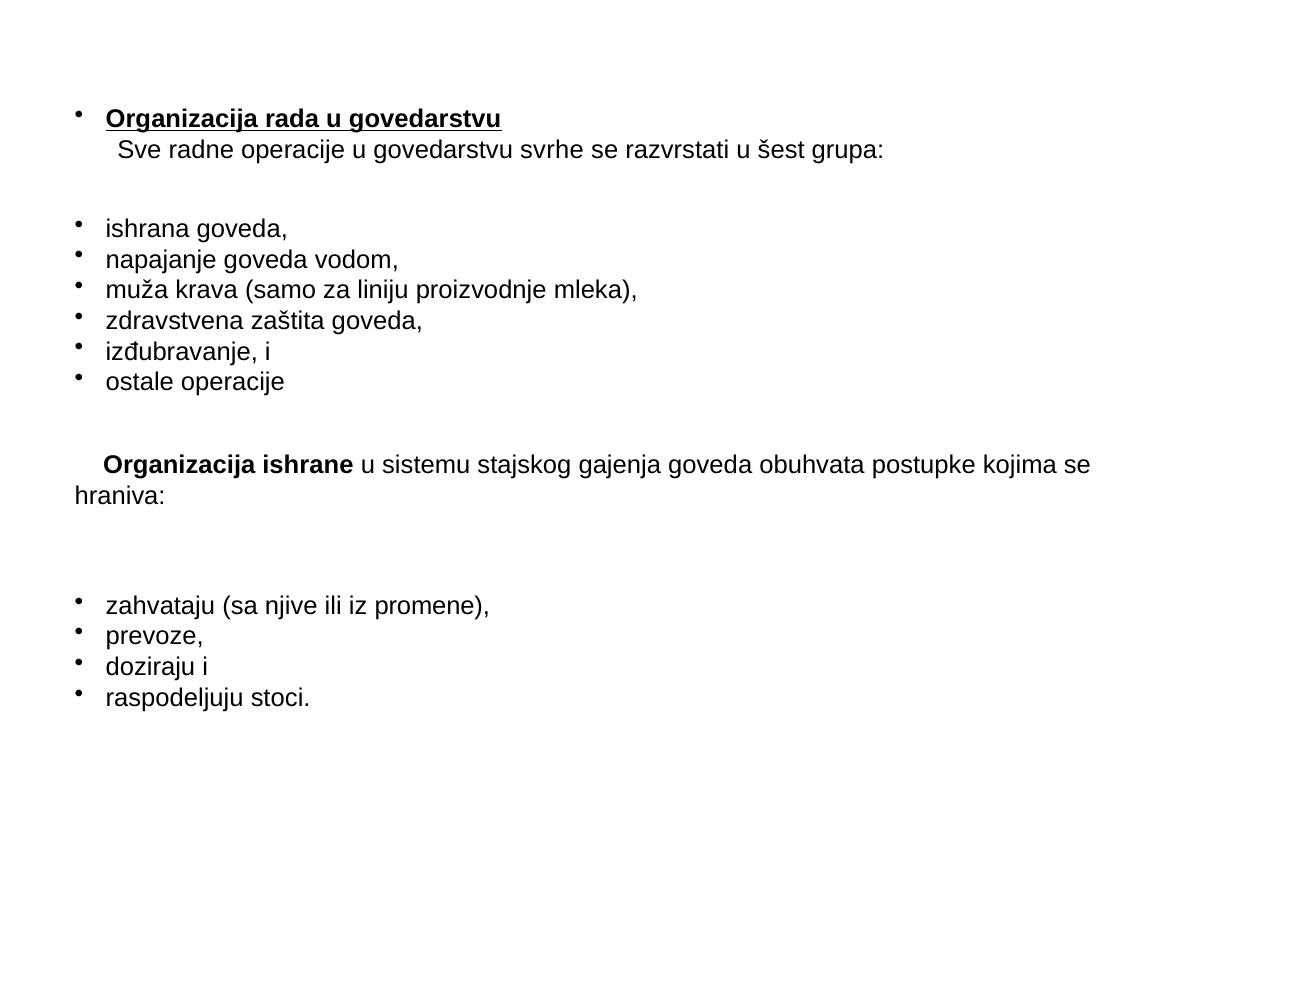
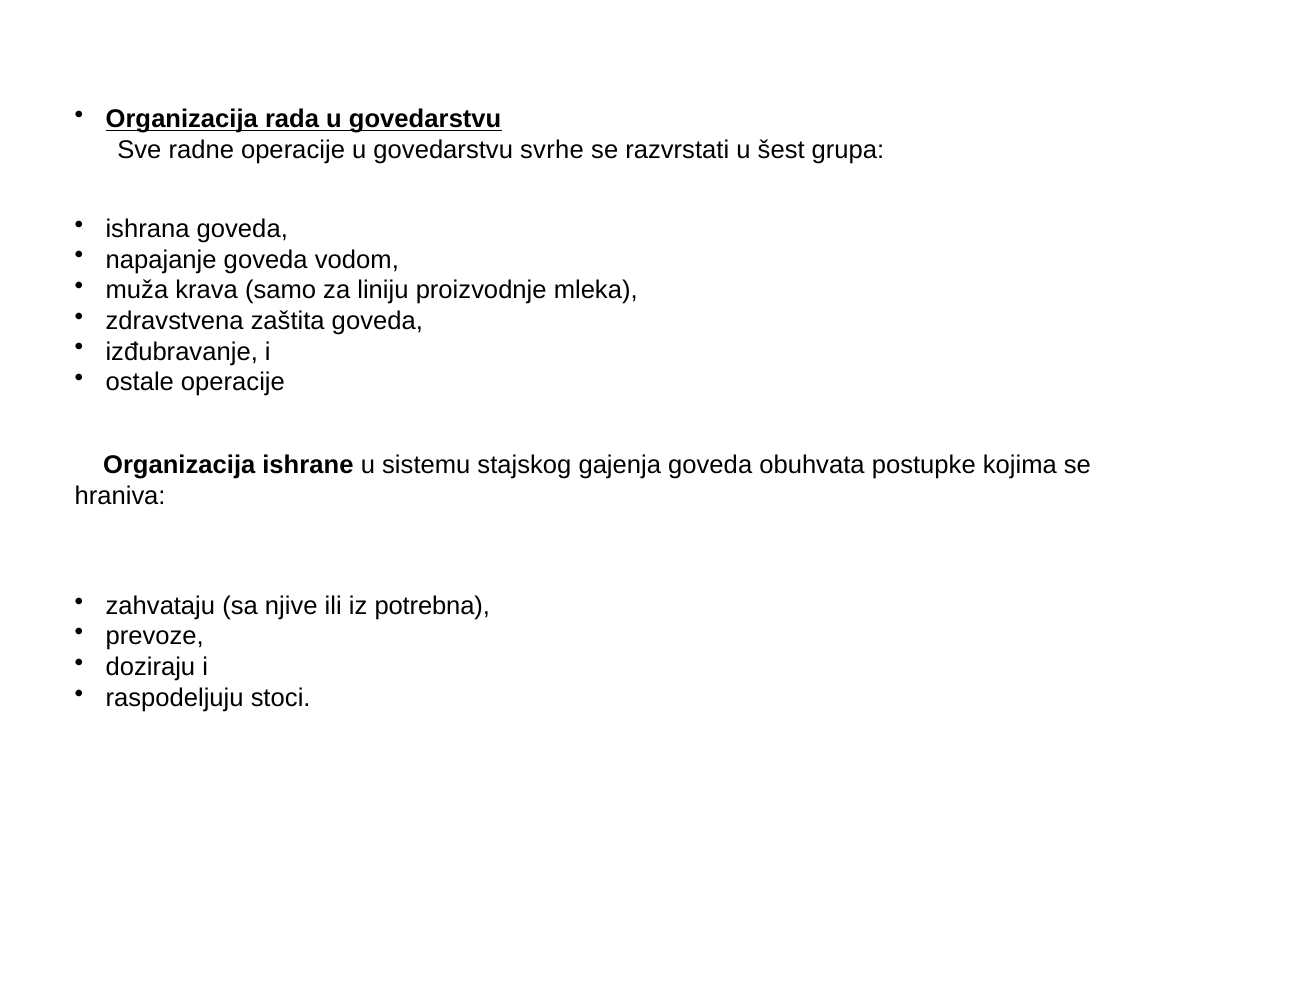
promene: promene -> potrebna (432, 606)
